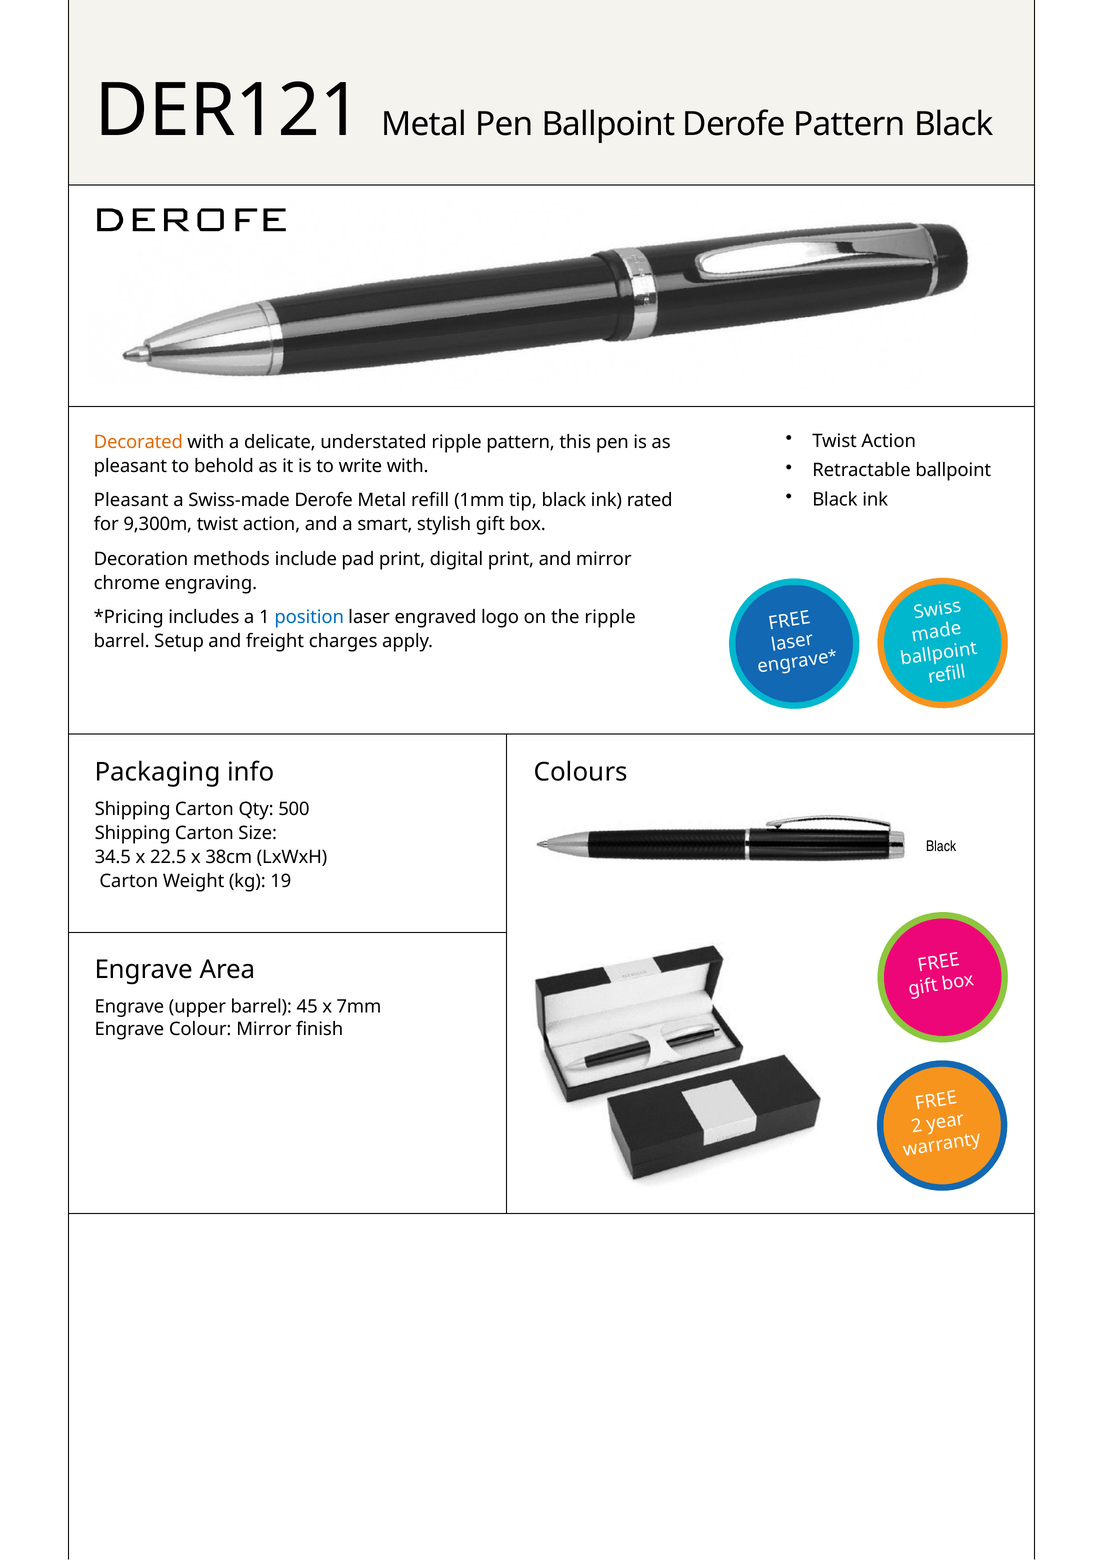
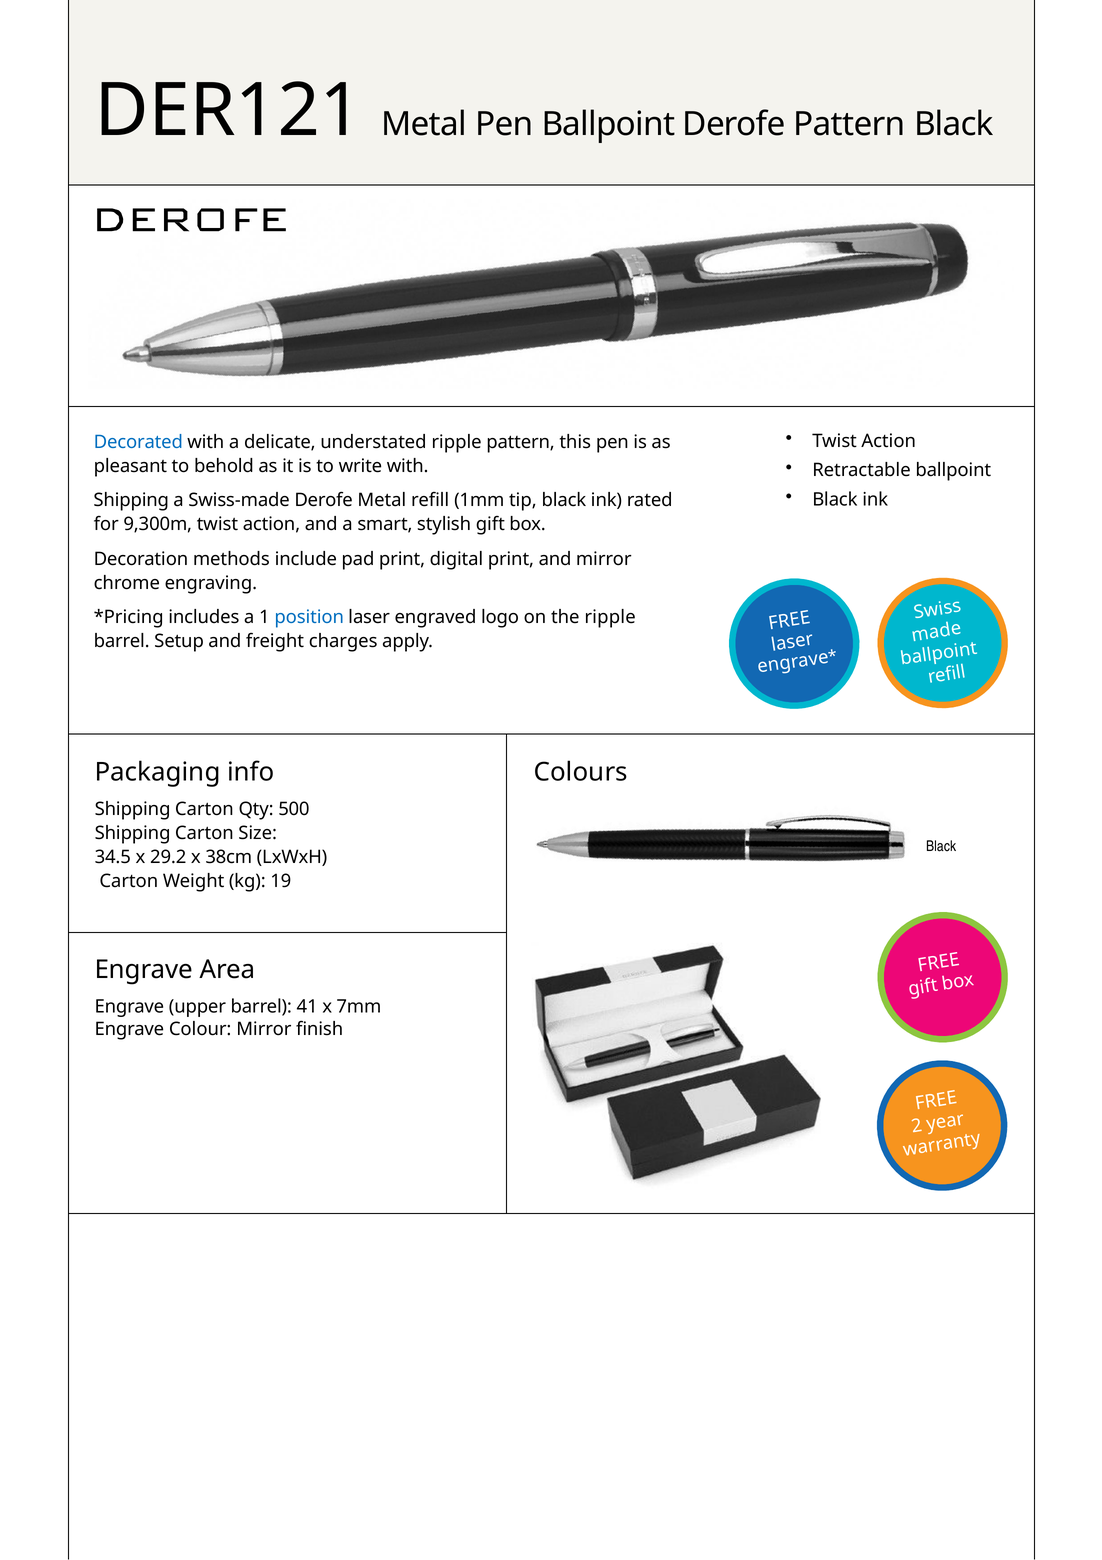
Decorated colour: orange -> blue (138, 442)
Pleasant: Pleasant -> Shipping (131, 500)
22.5: 22.5 -> 29.2 (168, 857)
45: 45 -> 41 (307, 1006)
